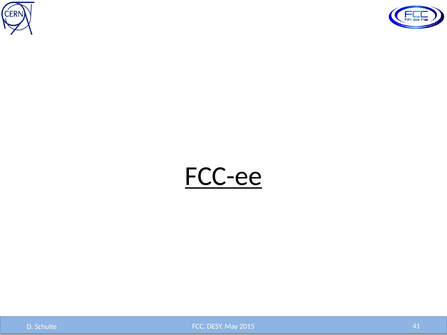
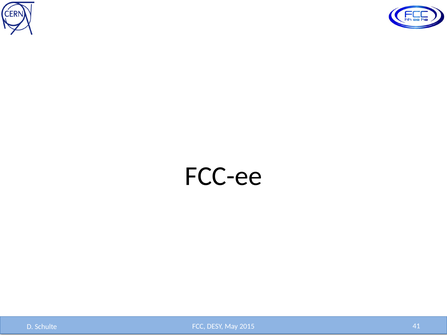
FCC-ee underline: present -> none (223, 176)
